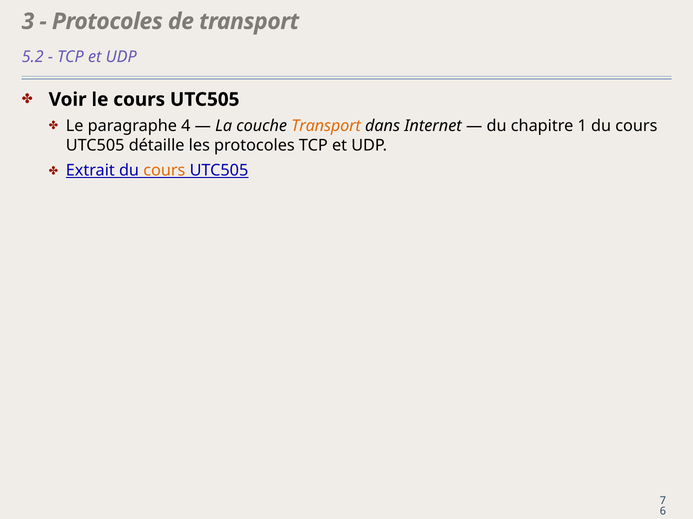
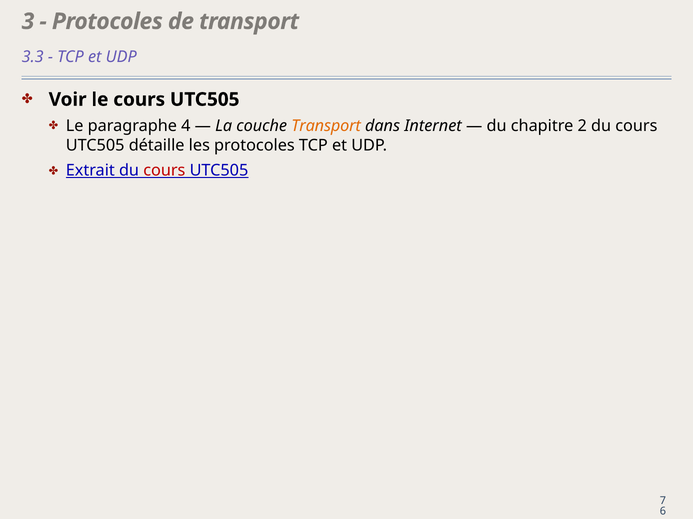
5.2: 5.2 -> 3.3 (33, 57)
1: 1 -> 2 (582, 126)
cours colour: orange -> red (164, 170)
